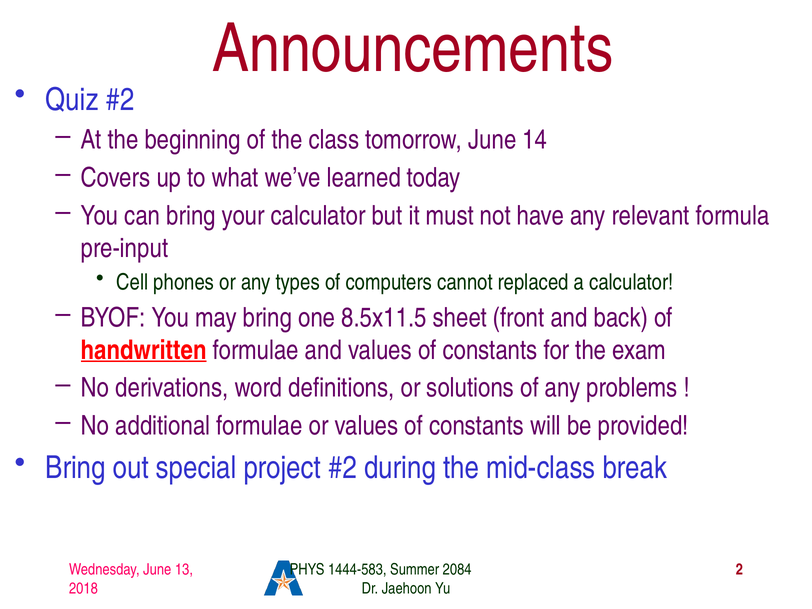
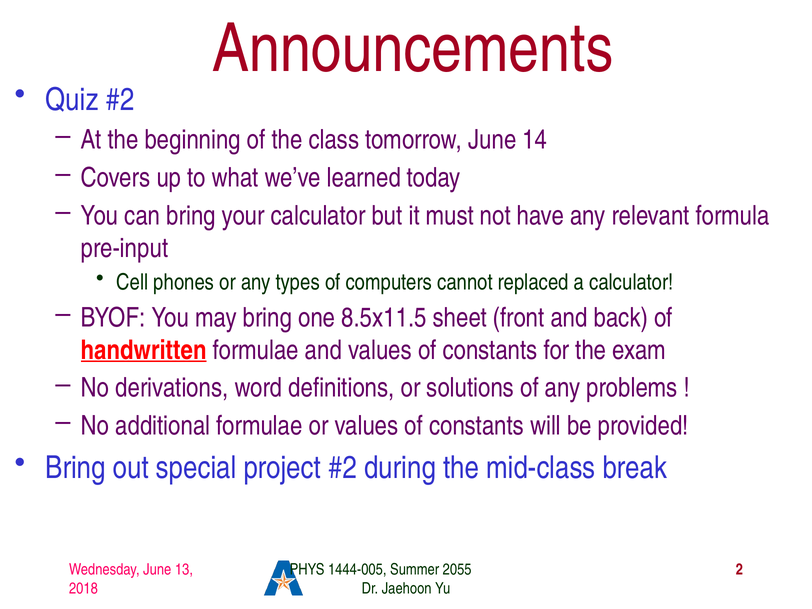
1444-583: 1444-583 -> 1444-005 (357, 570)
2084: 2084 -> 2055 (457, 570)
